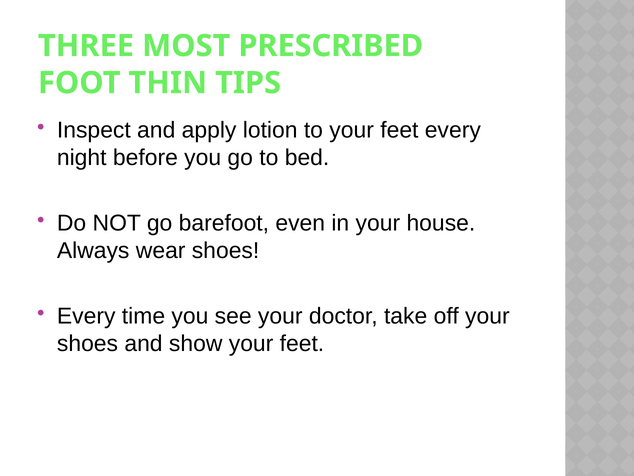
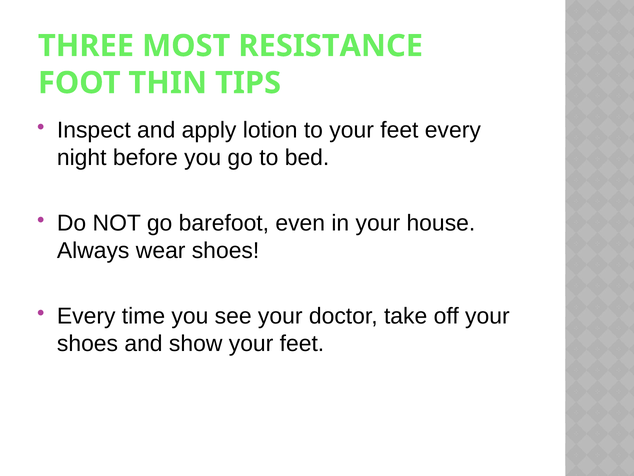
PRESCRIBED: PRESCRIBED -> RESISTANCE (331, 46)
